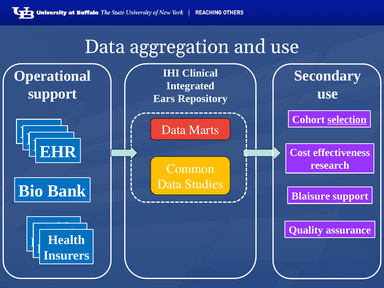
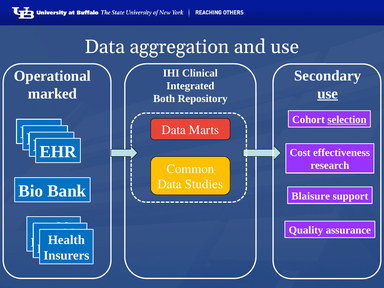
use underline: none -> present (328, 94)
support: support -> marked (52, 94)
Ears: Ears -> Both (164, 99)
